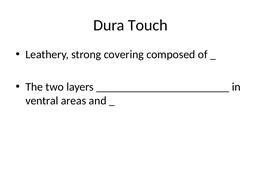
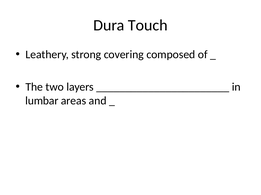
ventral: ventral -> lumbar (42, 101)
